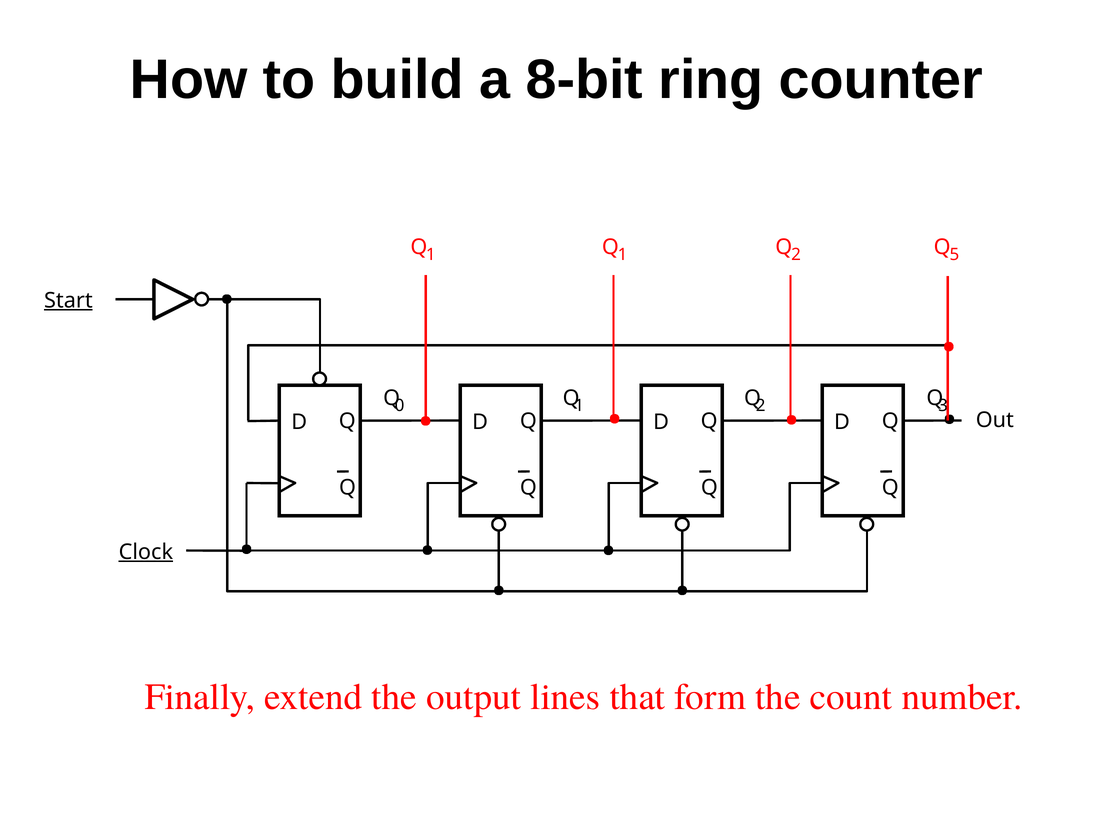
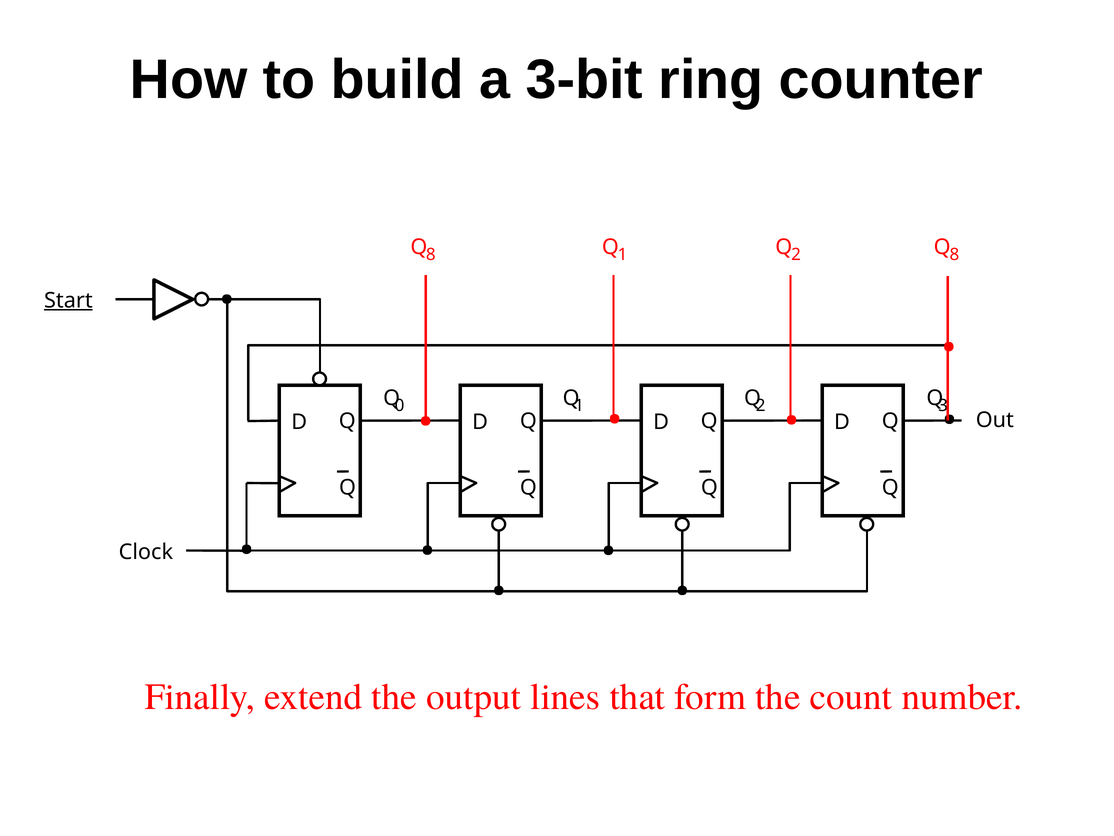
8-bit: 8-bit -> 3-bit (584, 80)
1: 1 -> 8 (431, 254)
2 Q 5: 5 -> 8 (954, 254)
Clock underline: present -> none (146, 552)
